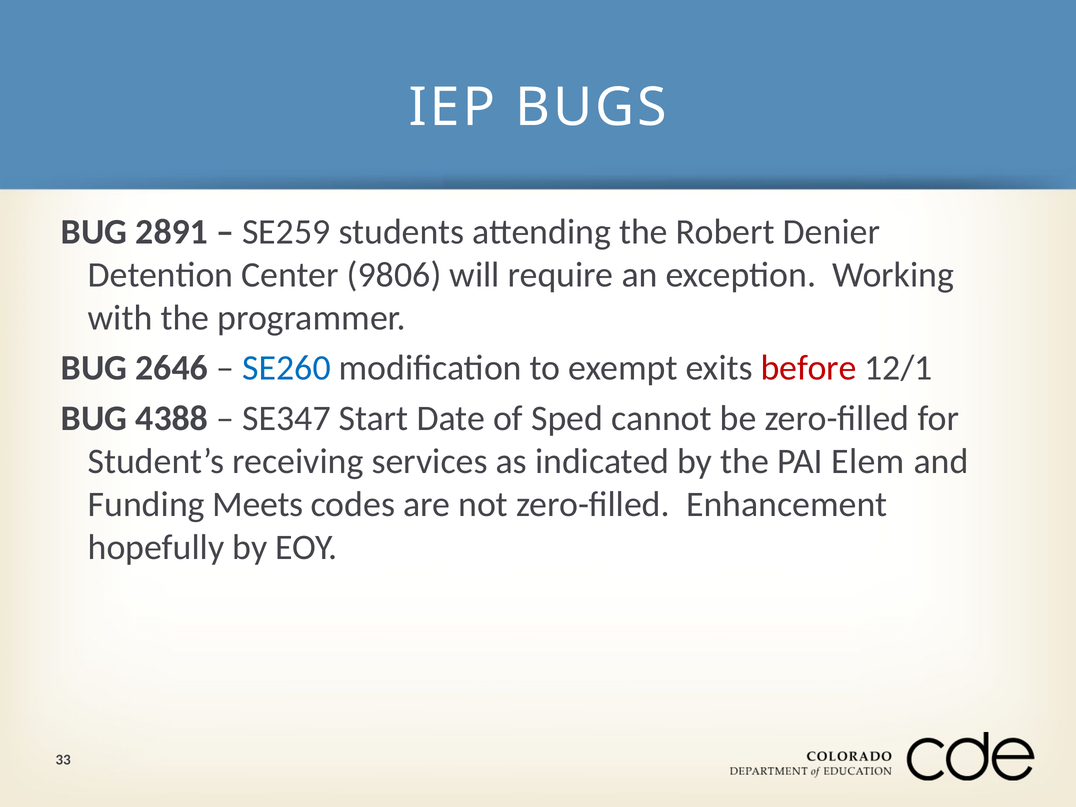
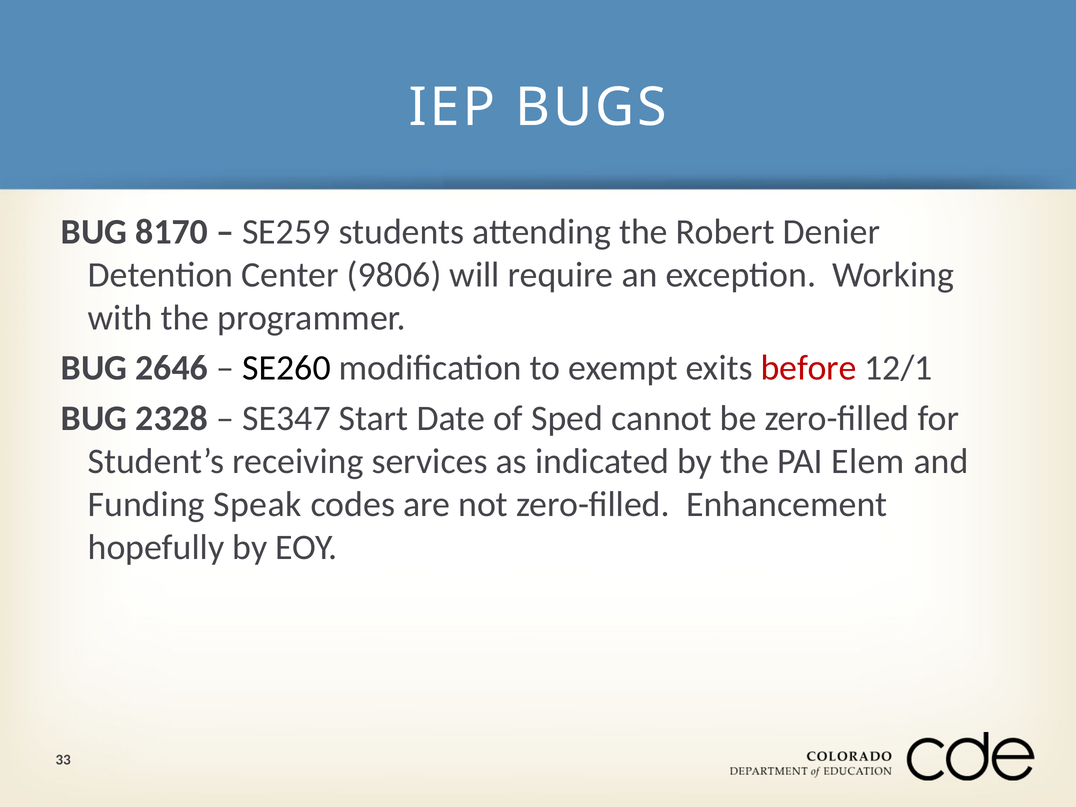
2891: 2891 -> 8170 (172, 232)
SE260 colour: blue -> black (286, 368)
4388: 4388 -> 2328 (172, 418)
Meets: Meets -> Speak (257, 504)
